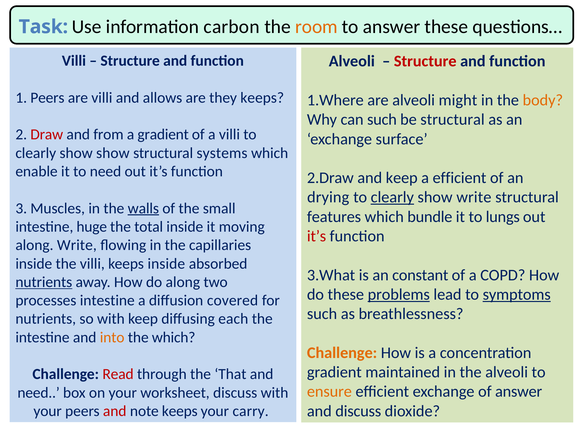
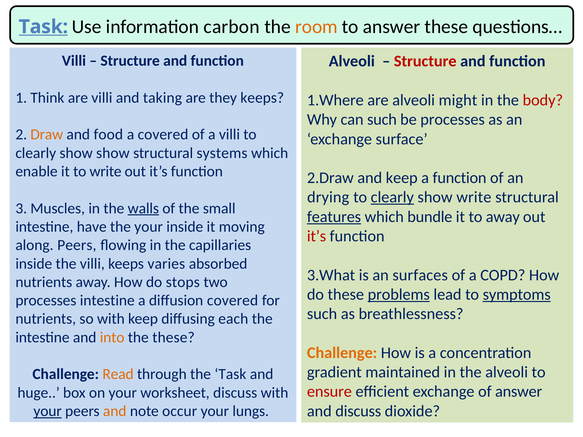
Task underline: none -> present (43, 27)
Peers: Peers -> Think (47, 98)
allows: allows -> taking (162, 98)
body colour: orange -> red (543, 100)
be structural: structural -> processes (453, 120)
Draw colour: red -> orange (47, 135)
from: from -> food (108, 135)
a gradient: gradient -> covered (163, 135)
to need: need -> write (106, 171)
a efficient: efficient -> function (460, 178)
features underline: none -> present (334, 217)
to lungs: lungs -> away (503, 217)
huge: huge -> have (92, 227)
the total: total -> your (149, 227)
along Write: Write -> Peers (77, 245)
keeps inside: inside -> varies (166, 264)
constant: constant -> surfaces (420, 275)
nutrients underline: present -> none (44, 282)
do along: along -> stops (183, 282)
the which: which -> these (174, 338)
Read colour: red -> orange (118, 374)
the That: That -> Task (230, 374)
ensure colour: orange -> red (329, 392)
need: need -> huge (39, 393)
your underline: none -> present (48, 411)
and colour: red -> orange (115, 411)
note keeps: keeps -> occur (180, 411)
carry: carry -> lungs (251, 411)
